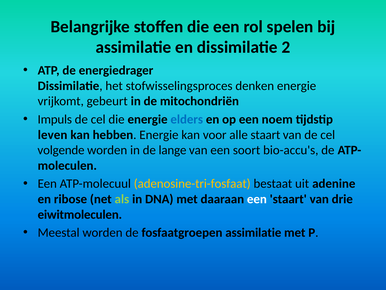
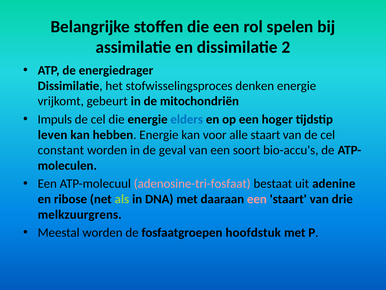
noem: noem -> hoger (277, 119)
volgende: volgende -> constant (61, 150)
lange: lange -> geval (172, 150)
adenosine-tri-fosfaat colour: yellow -> pink (192, 183)
een colour: white -> pink (257, 199)
eiwitmoleculen: eiwitmoleculen -> melkzuurgrens (80, 214)
fosfaatgroepen assimilatie: assimilatie -> hoofdstuk (253, 232)
